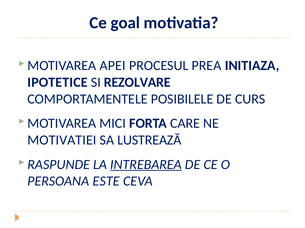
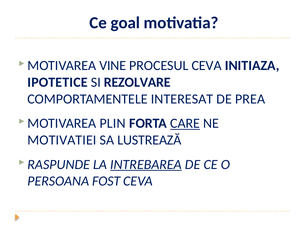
APEI: APEI -> VINE (113, 66)
PROCESUL PREA: PREA -> CEVA (207, 66)
POSIBILELE: POSIBILELE -> INTERESAT (182, 99)
CURS: CURS -> PREA (250, 99)
MICI: MICI -> PLIN (113, 124)
CARE underline: none -> present (185, 124)
ESTE: ESTE -> FOST (106, 182)
